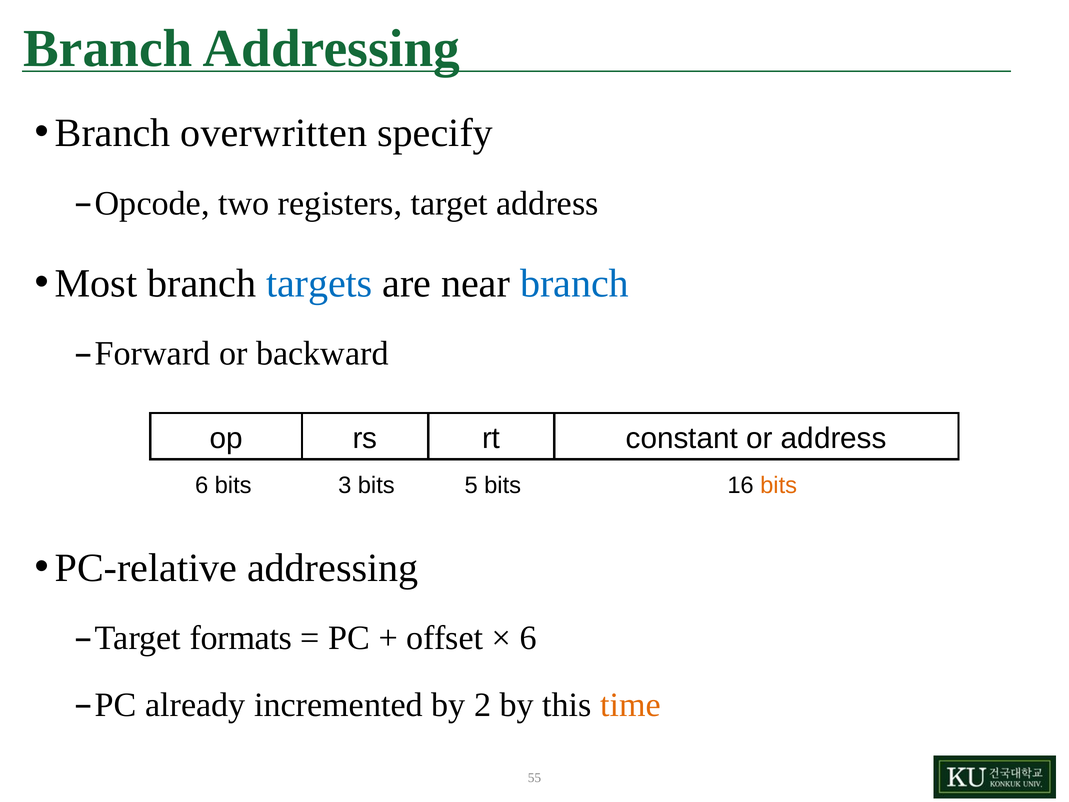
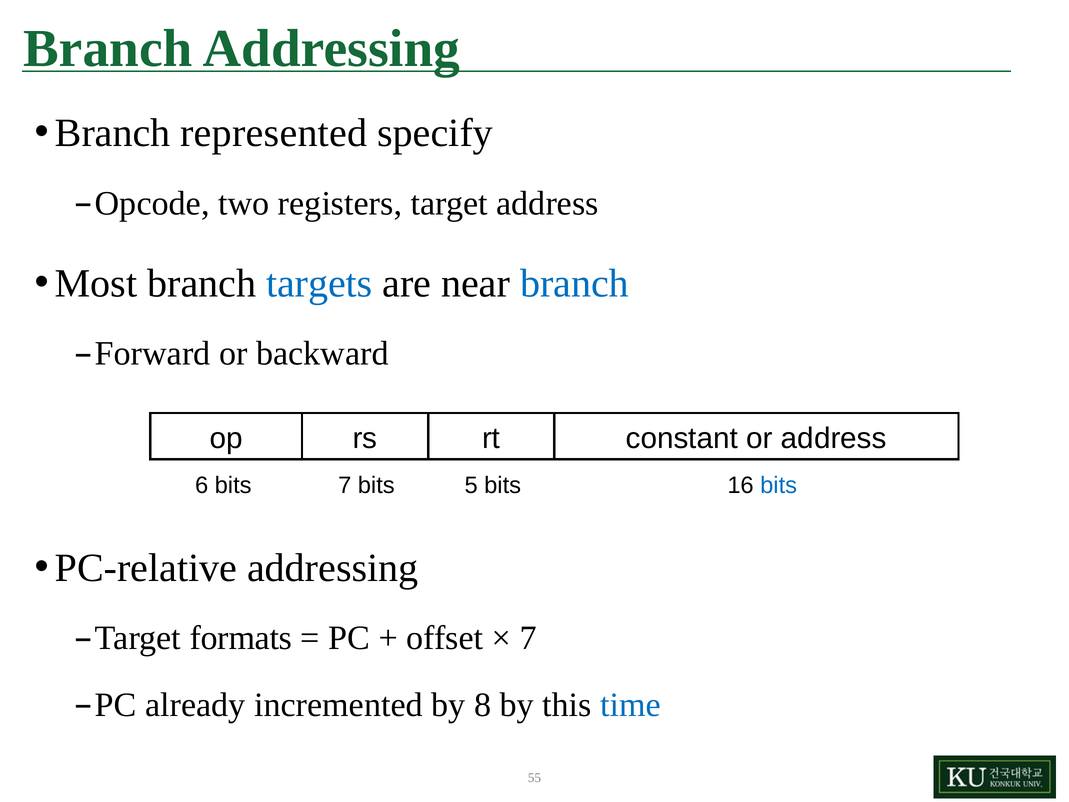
overwritten: overwritten -> represented (274, 133)
bits 3: 3 -> 7 (345, 485)
bits colour: orange -> blue (779, 485)
6: 6 -> 7 (528, 638)
2: 2 -> 8 (483, 705)
time colour: orange -> blue (631, 705)
